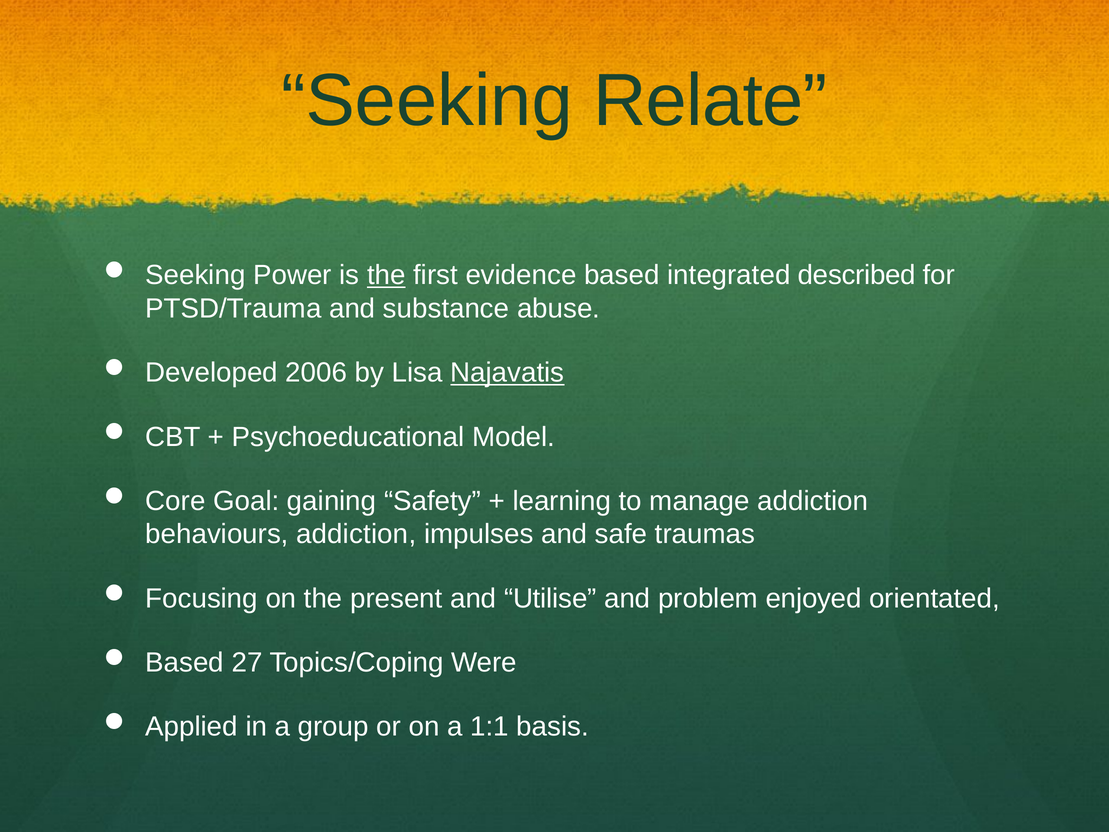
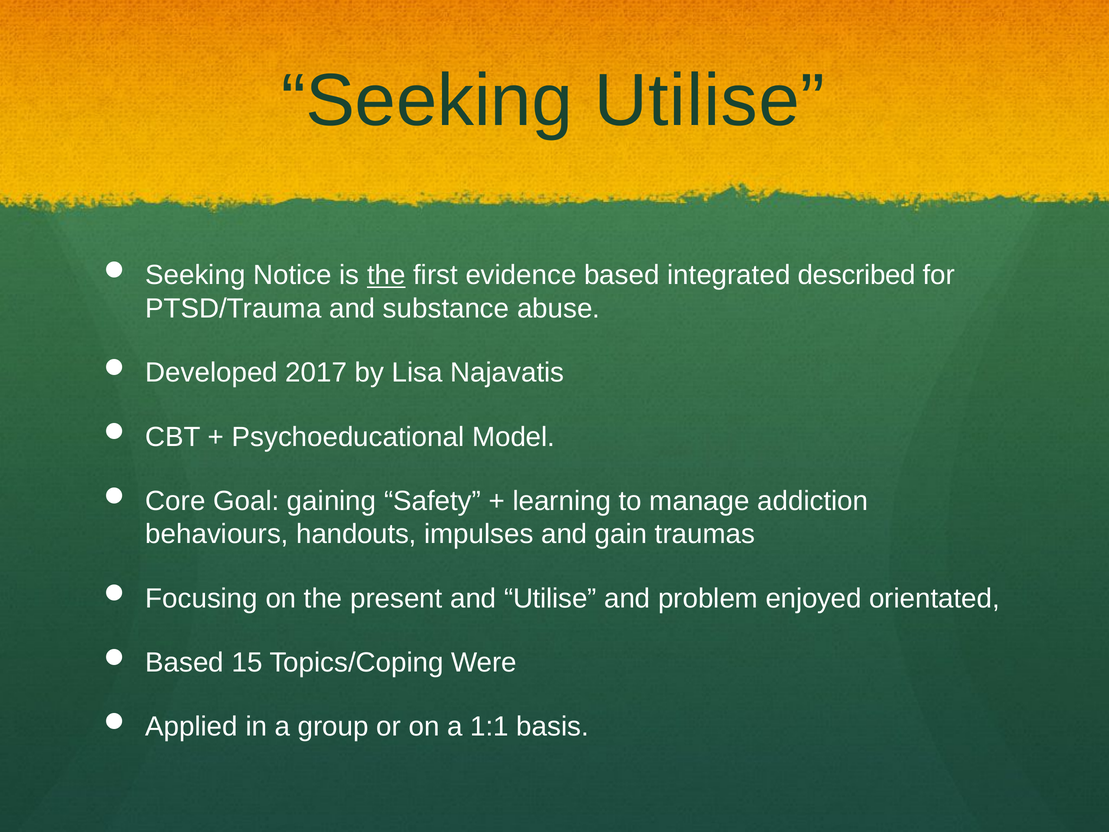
Seeking Relate: Relate -> Utilise (710, 101)
Power: Power -> Notice (292, 275)
2006: 2006 -> 2017 (316, 373)
Najavatis underline: present -> none (507, 373)
behaviours addiction: addiction -> handouts (356, 534)
safe: safe -> gain (621, 534)
27: 27 -> 15 (247, 662)
